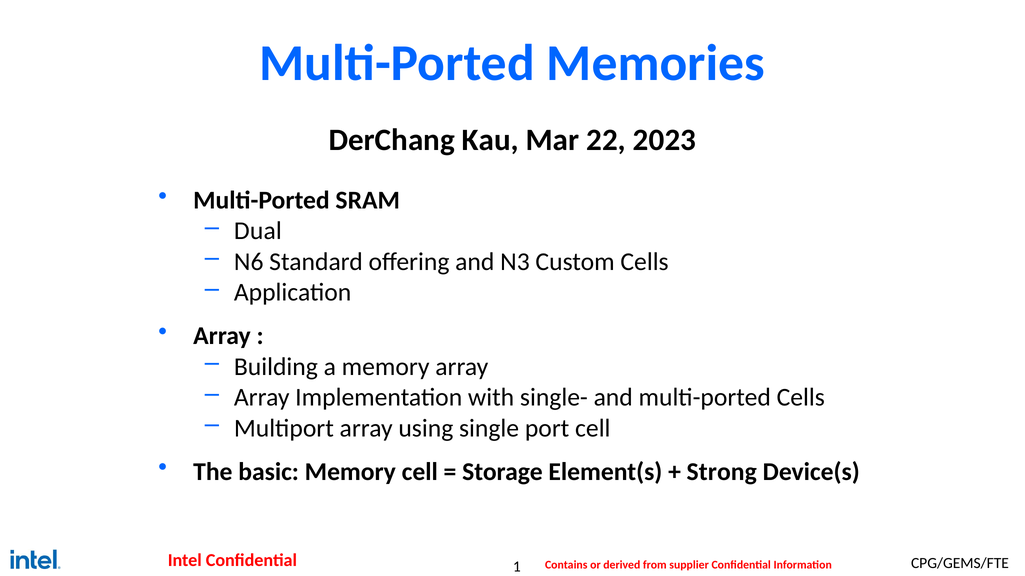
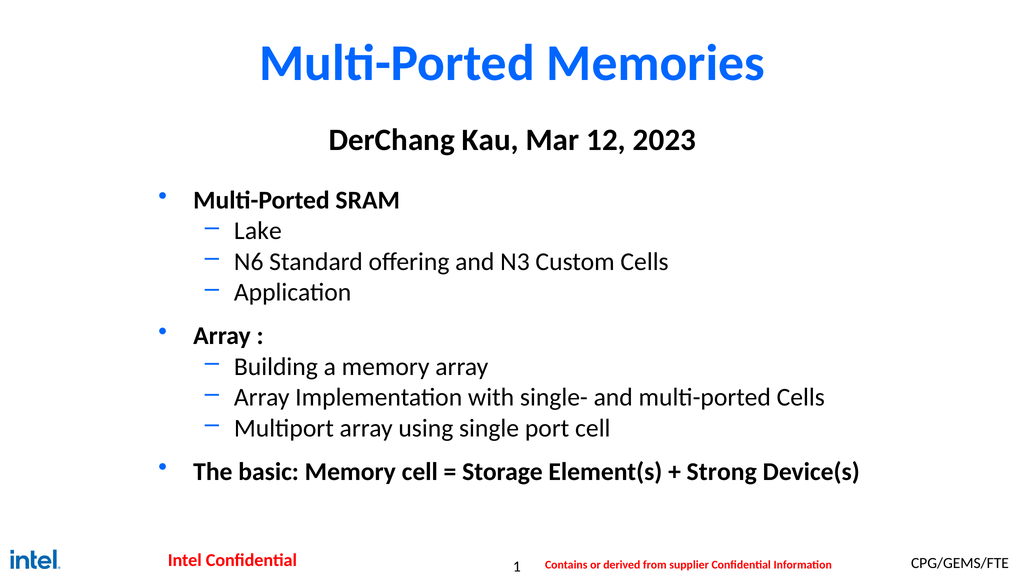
22: 22 -> 12 (606, 140)
Dual: Dual -> Lake (258, 231)
